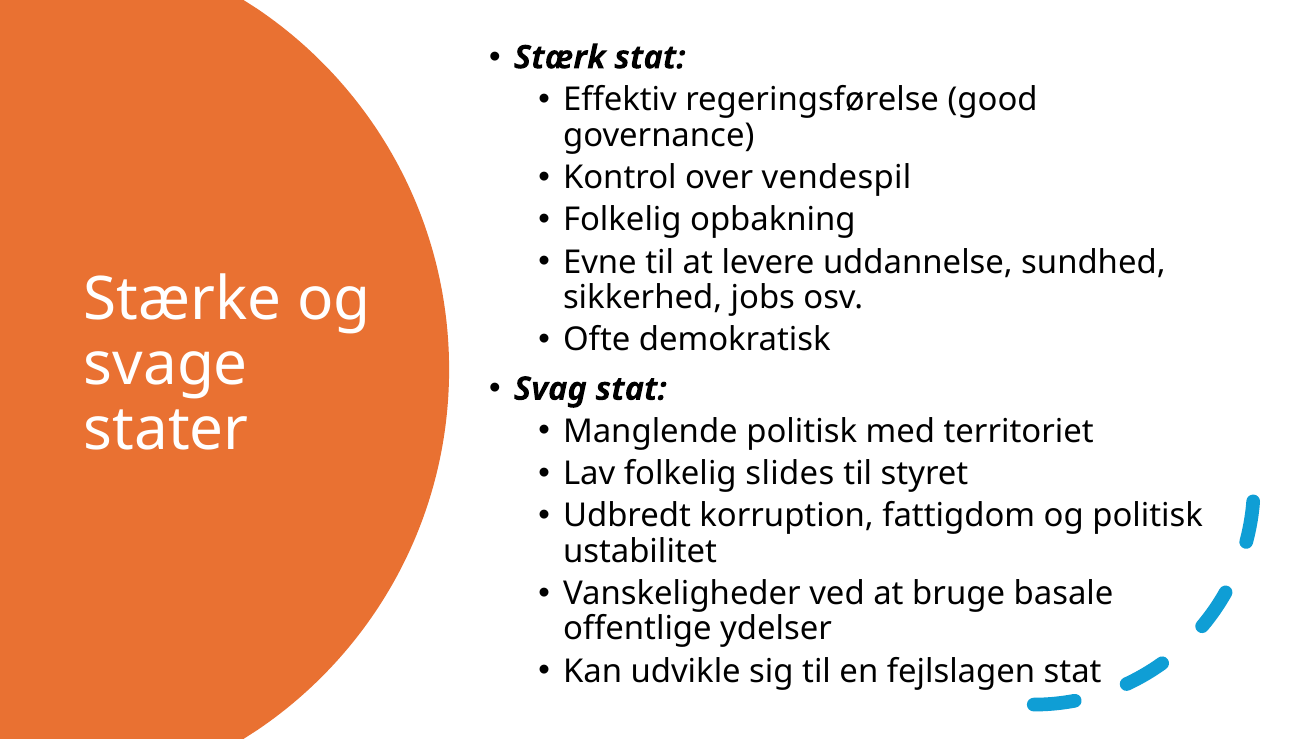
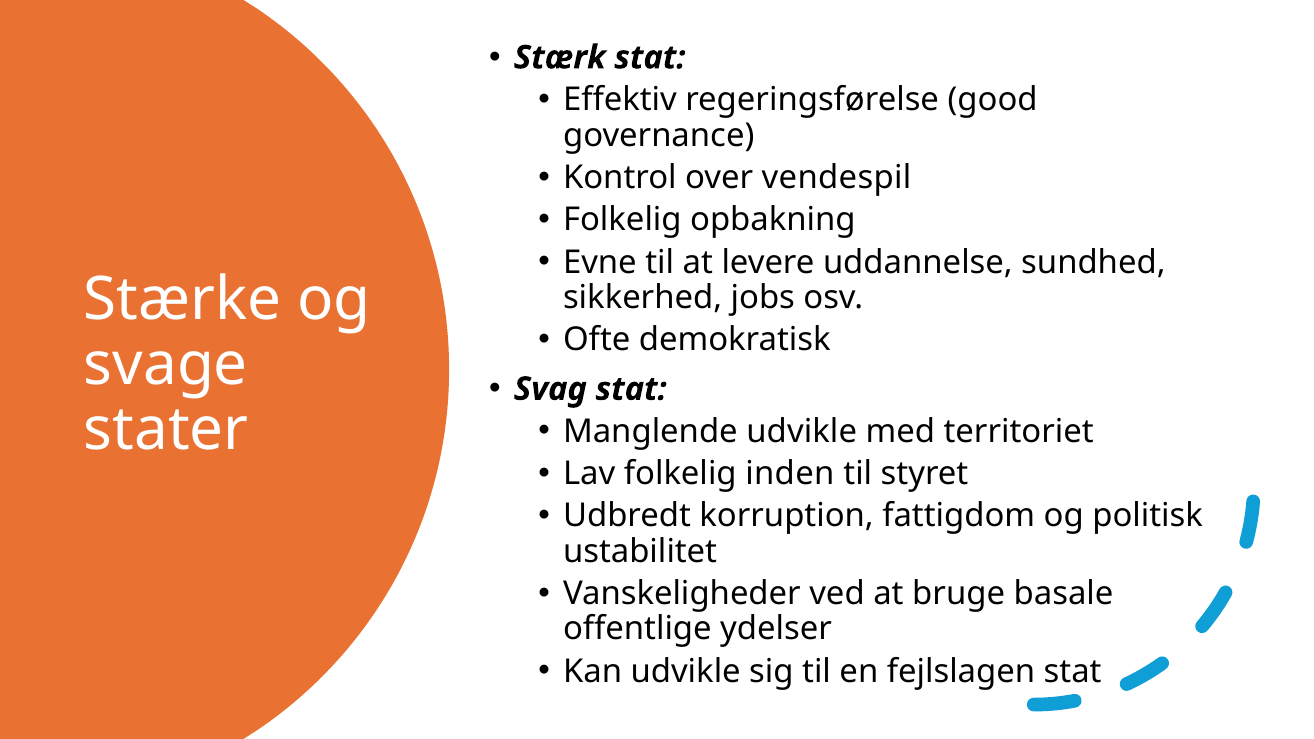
Manglende politisk: politisk -> udvikle (802, 431)
slides: slides -> inden (790, 474)
